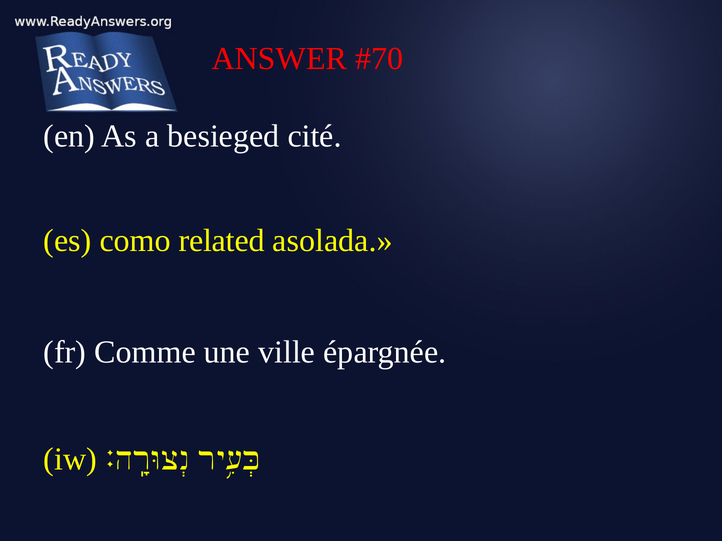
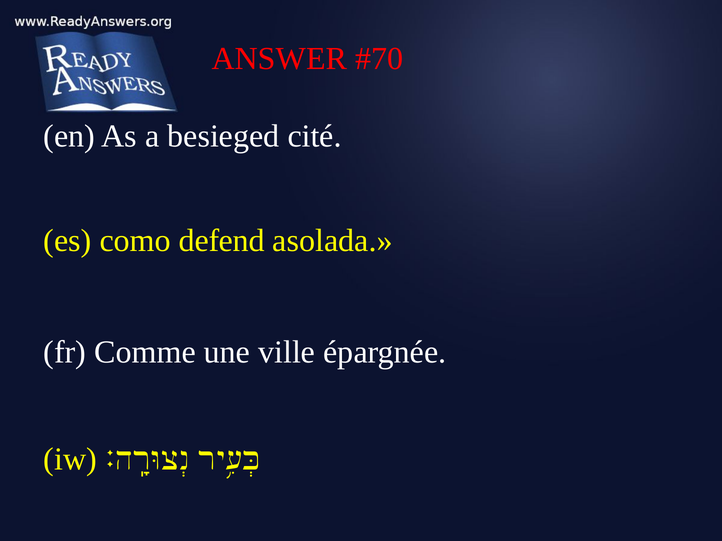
related: related -> defend (222, 241)
